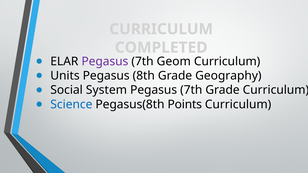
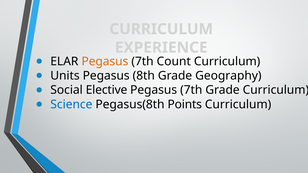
COMPLETED: COMPLETED -> EXPERIENCE (161, 48)
Pegasus colour: purple -> orange (105, 61)
Geom: Geom -> Count (174, 61)
System: System -> Elective (107, 90)
